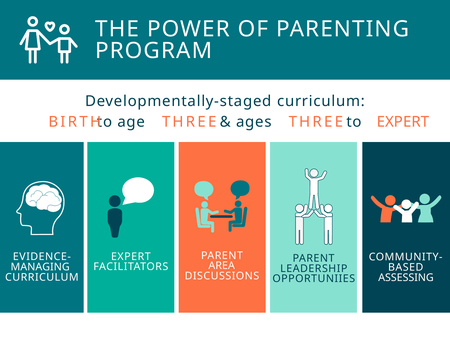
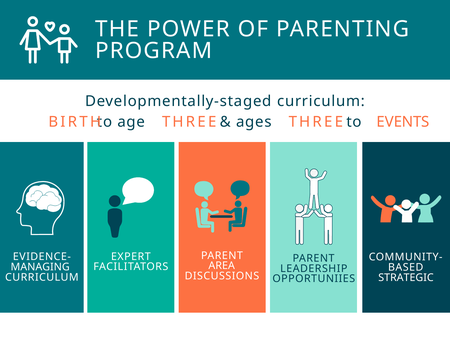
THREE EXPERT: EXPERT -> EVENTS (403, 122)
ASSESSING: ASSESSING -> STRATEGIC (406, 278)
